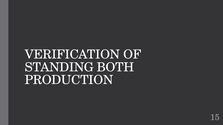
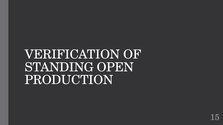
BOTH: BOTH -> OPEN (115, 67)
